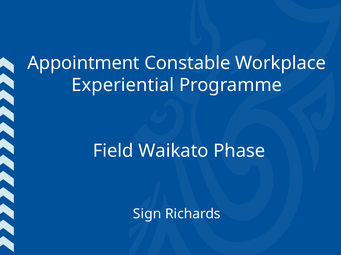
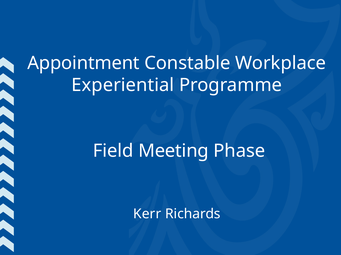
Waikato: Waikato -> Meeting (174, 151)
Sign: Sign -> Kerr (147, 214)
